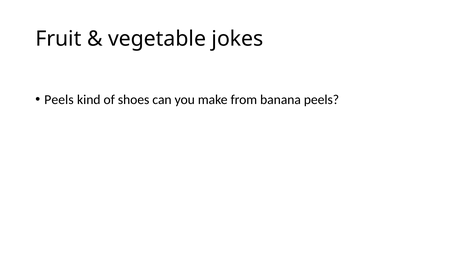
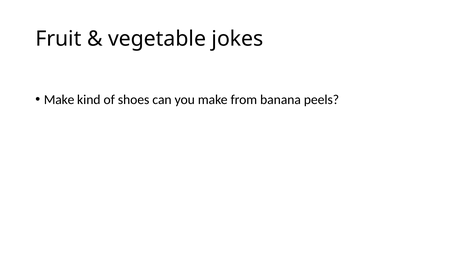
Peels: Peels -> Make (59, 100)
